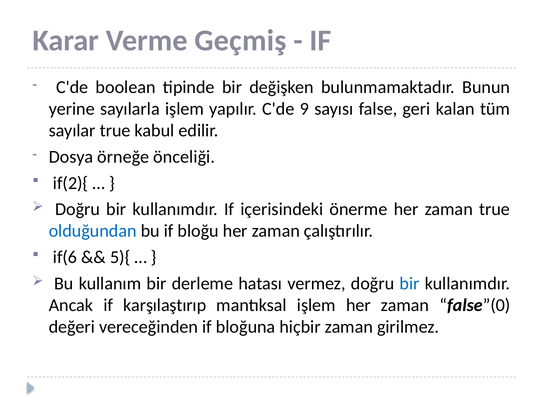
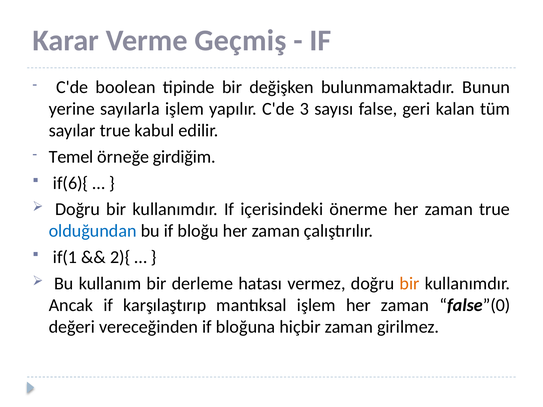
9: 9 -> 3 (304, 109)
Dosya: Dosya -> Temel (71, 157)
önceliği: önceliği -> girdiğim (184, 157)
if(2){: if(2){ -> if(6){ (71, 183)
if(6: if(6 -> if(1 (65, 257)
5){: 5){ -> 2){ (120, 257)
bir colour: blue -> orange (410, 284)
